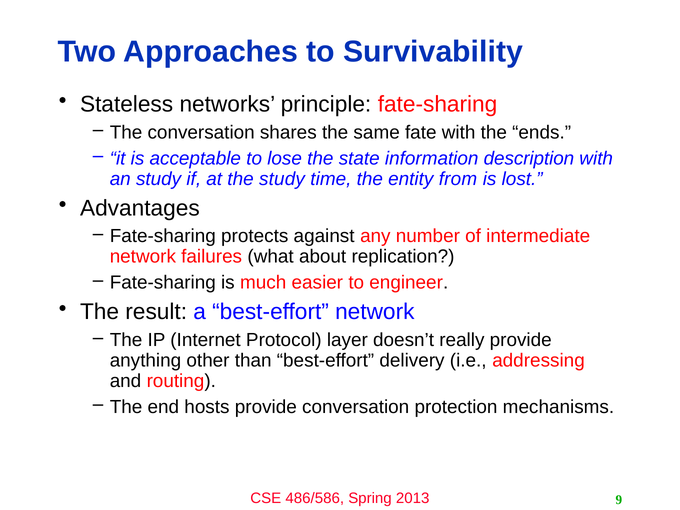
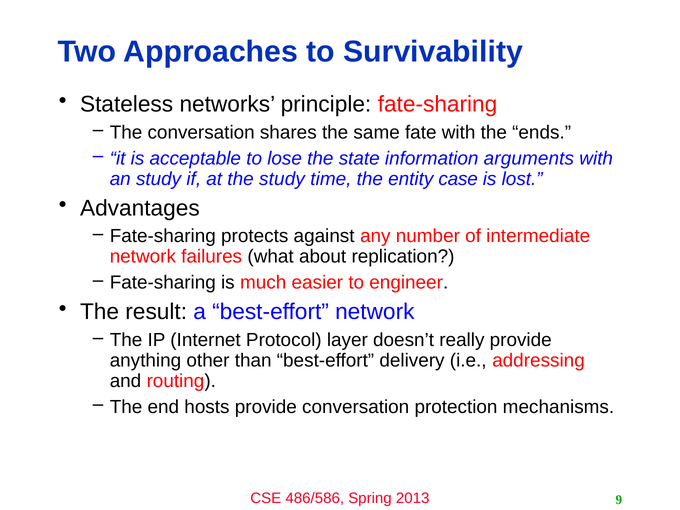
description: description -> arguments (529, 159)
from: from -> case (458, 179)
